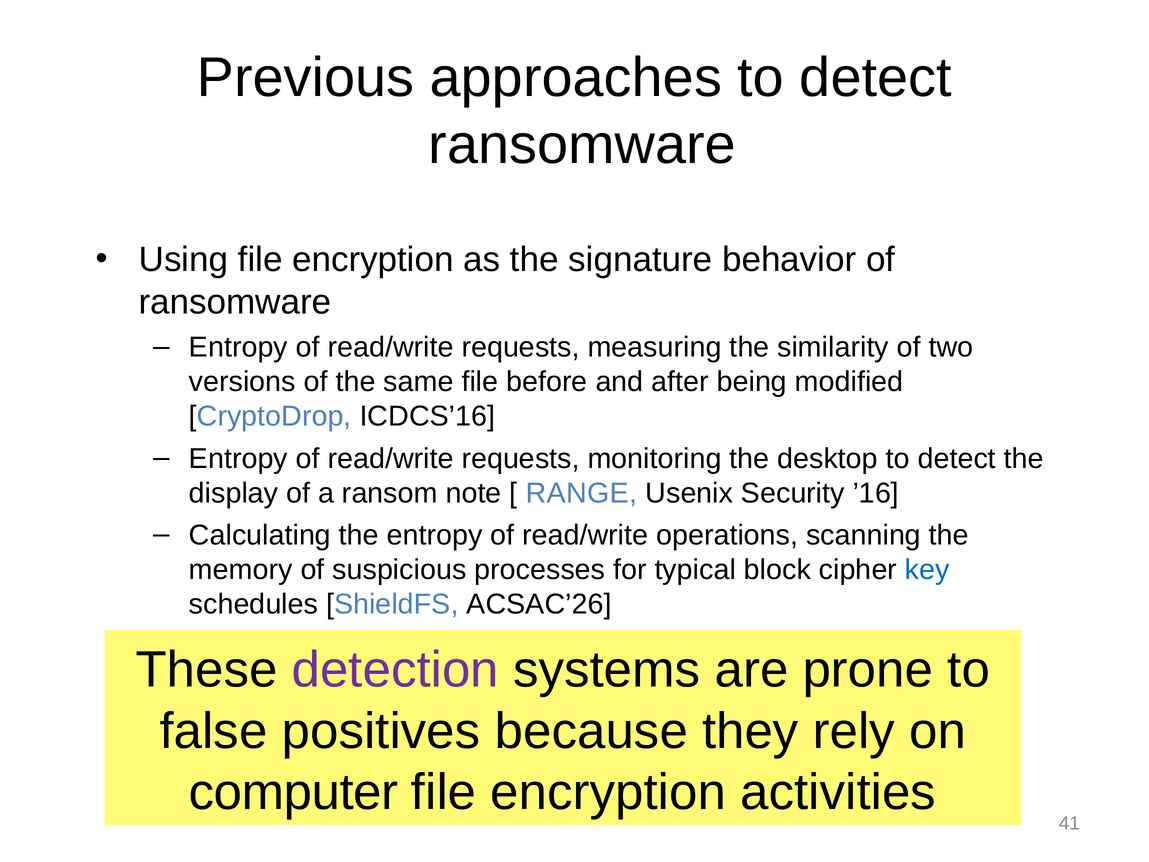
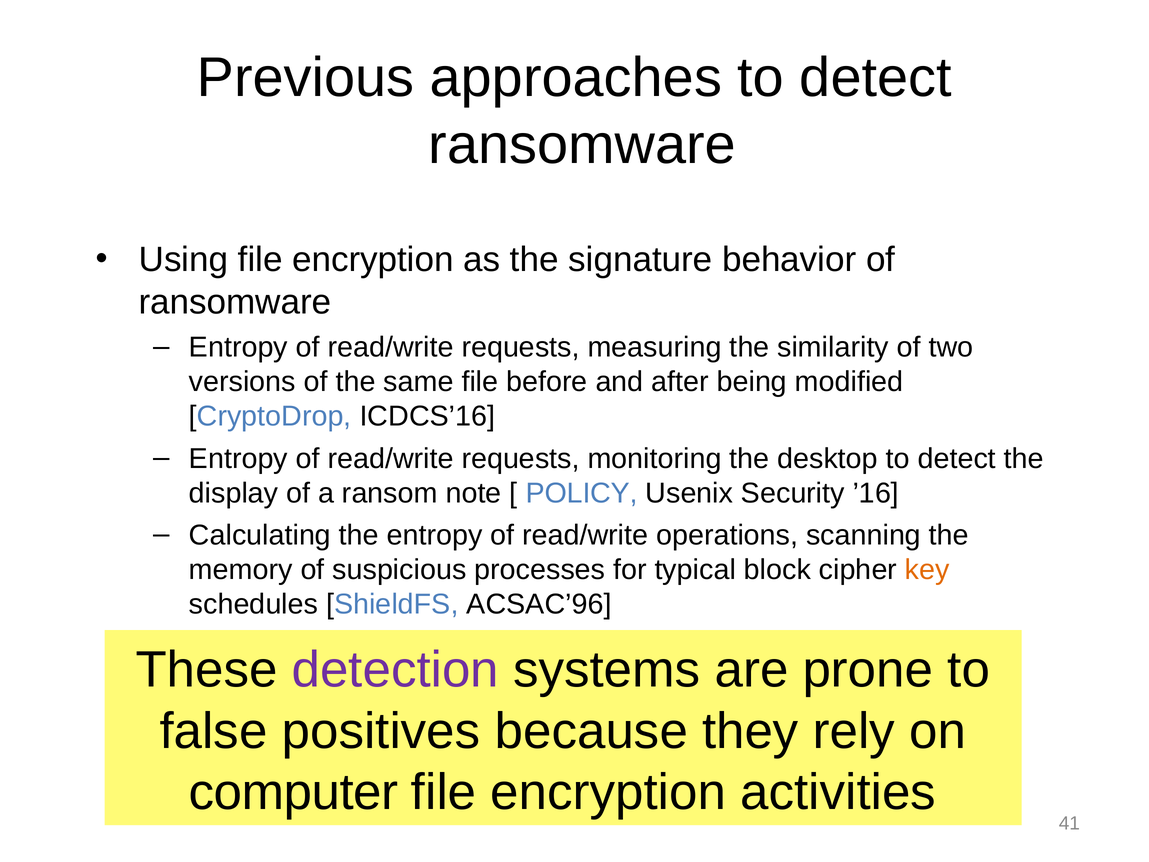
RANGE: RANGE -> POLICY (582, 493)
key colour: blue -> orange (927, 569)
ACSAC’26: ACSAC’26 -> ACSAC’96 (539, 604)
